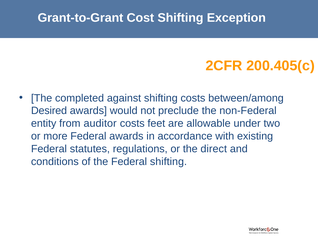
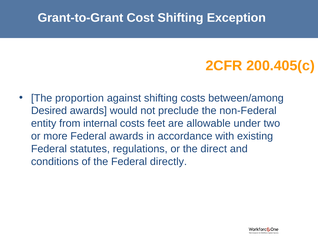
completed: completed -> proportion (80, 98)
auditor: auditor -> internal (100, 124)
Federal shifting: shifting -> directly (168, 162)
